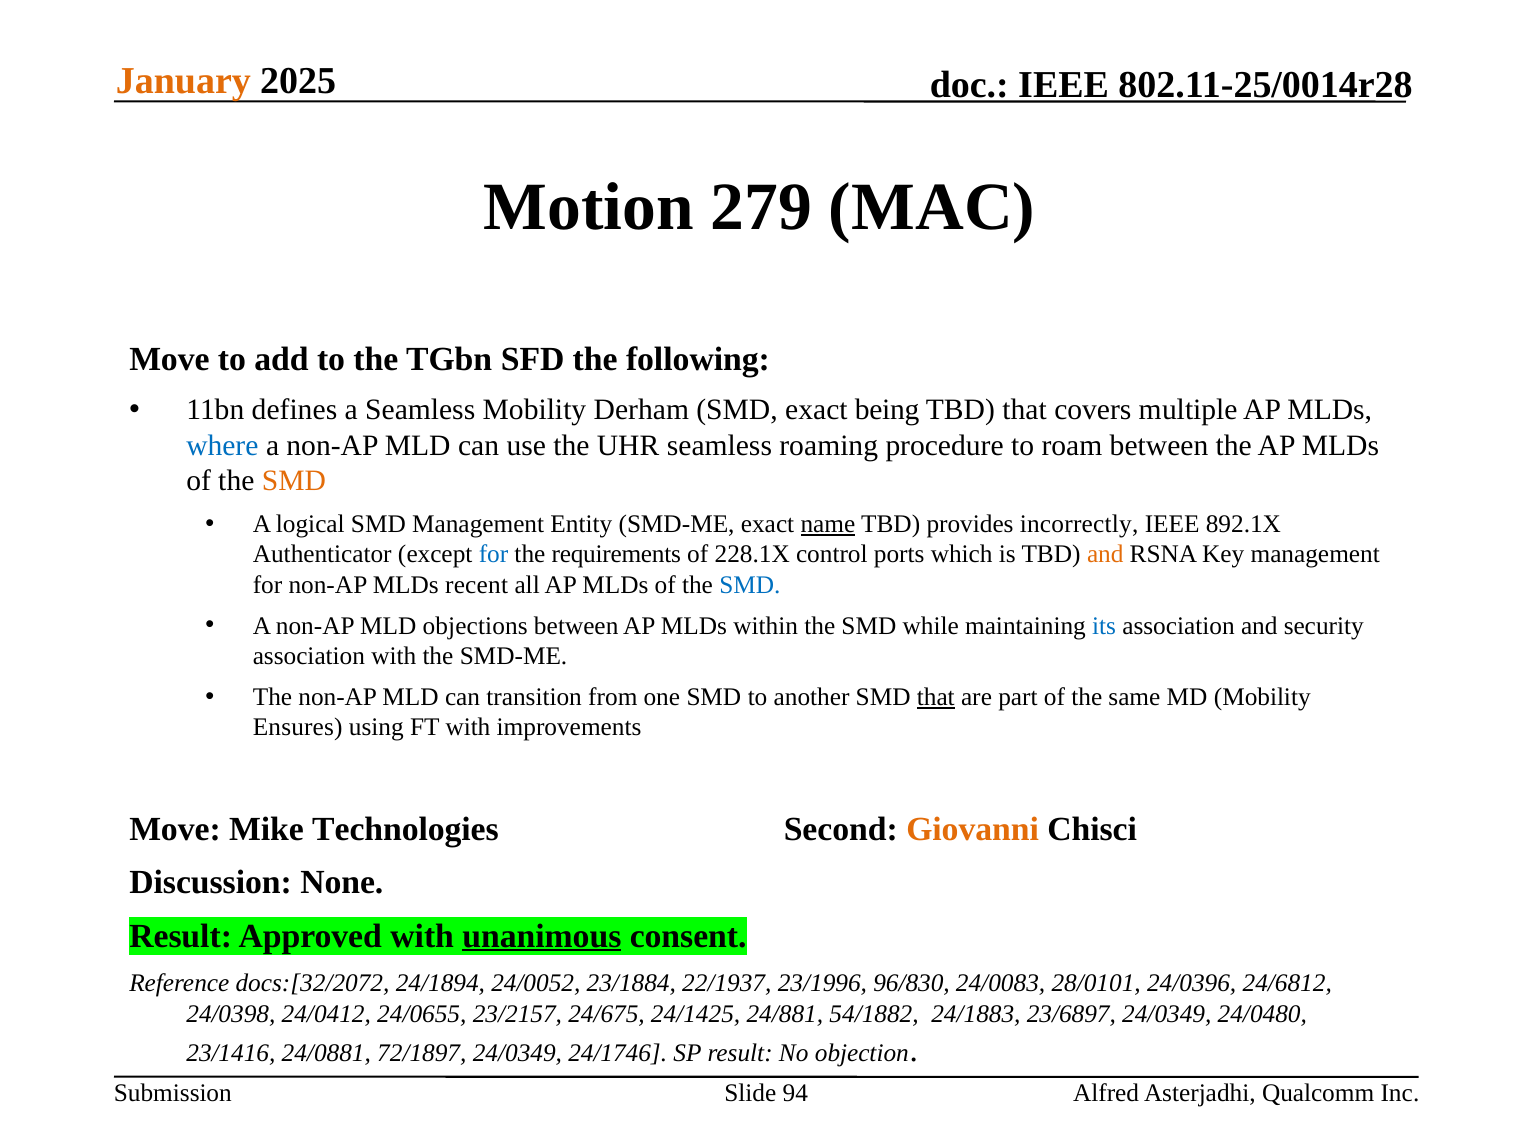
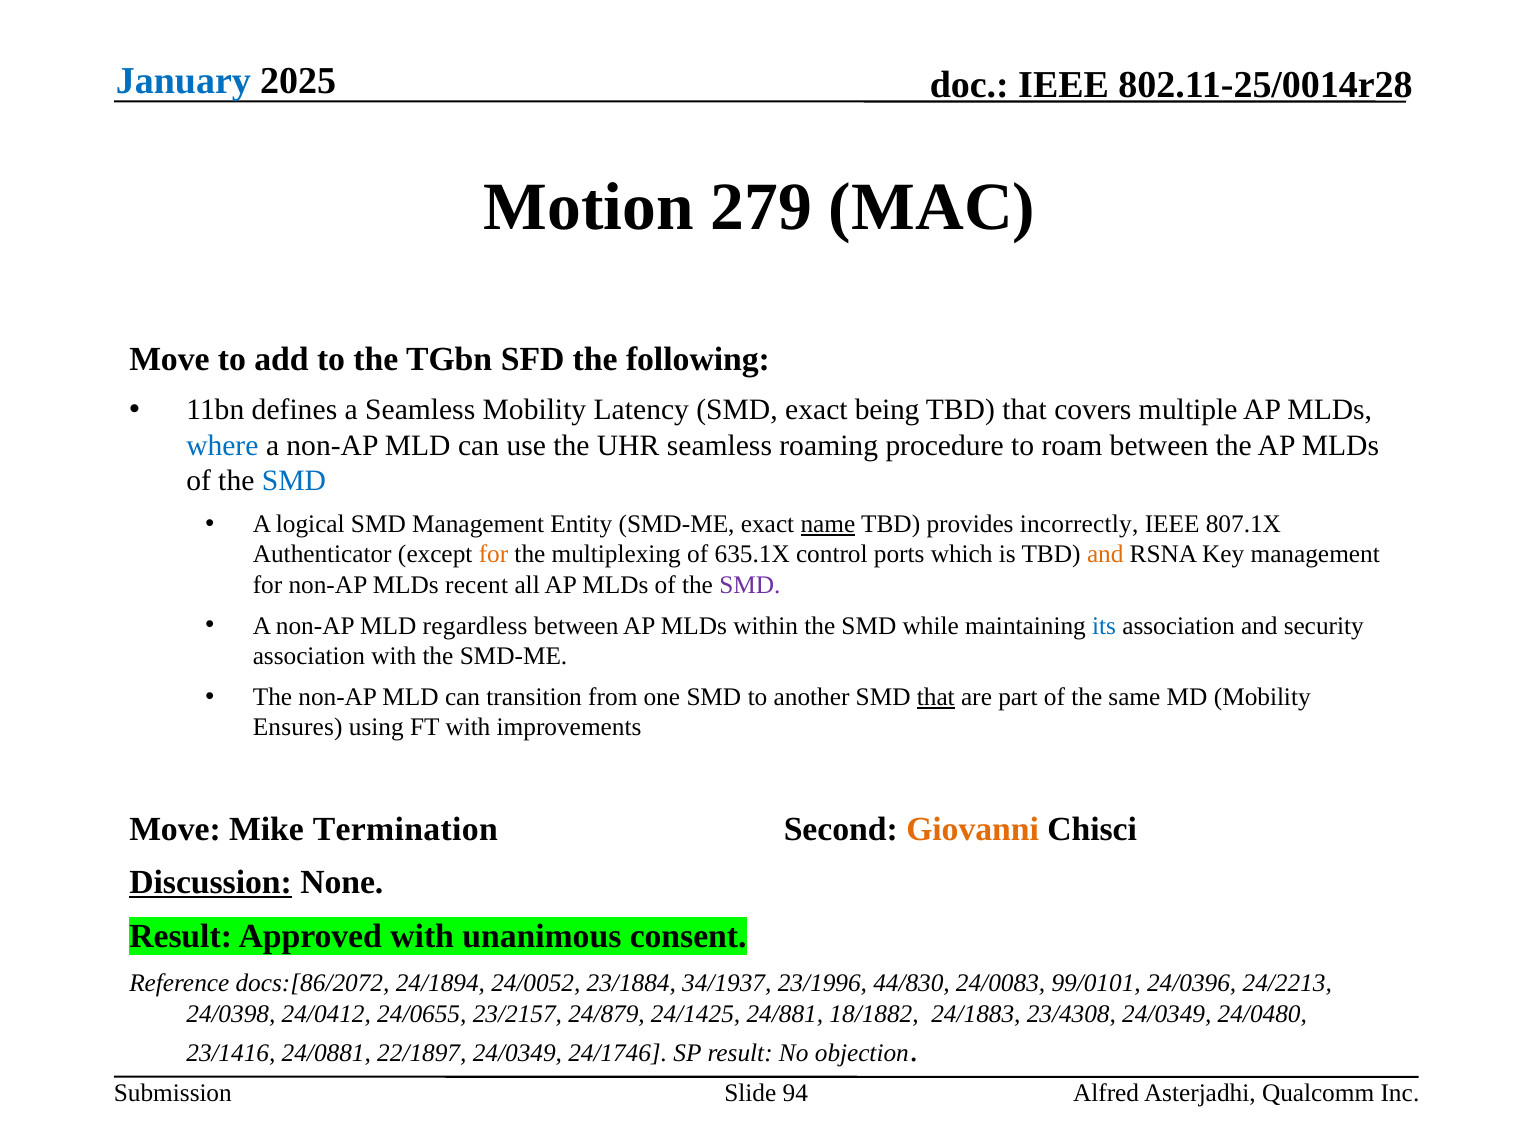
January colour: orange -> blue (183, 81)
Derham: Derham -> Latency (641, 410)
SMD colour: orange -> blue (294, 481)
892.1X: 892.1X -> 807.1X (1243, 524)
for colour: blue -> orange (494, 555)
requirements: requirements -> multiplexing (616, 555)
228.1X: 228.1X -> 635.1X (752, 555)
SMD colour: blue -> purple (750, 585)
objections: objections -> regardless (475, 626)
Technologies: Technologies -> Termination (405, 830)
Discussion underline: none -> present (211, 883)
unanimous underline: present -> none (542, 936)
docs:[32/2072: docs:[32/2072 -> docs:[86/2072 (313, 983)
22/1937: 22/1937 -> 34/1937 (727, 983)
96/830: 96/830 -> 44/830 (912, 983)
28/0101: 28/0101 -> 99/0101 (1096, 983)
24/6812: 24/6812 -> 24/2213 (1287, 983)
24/675: 24/675 -> 24/879 (607, 1014)
54/1882: 54/1882 -> 18/1882 (874, 1014)
23/6897: 23/6897 -> 23/4308 (1071, 1014)
72/1897: 72/1897 -> 22/1897 (422, 1053)
